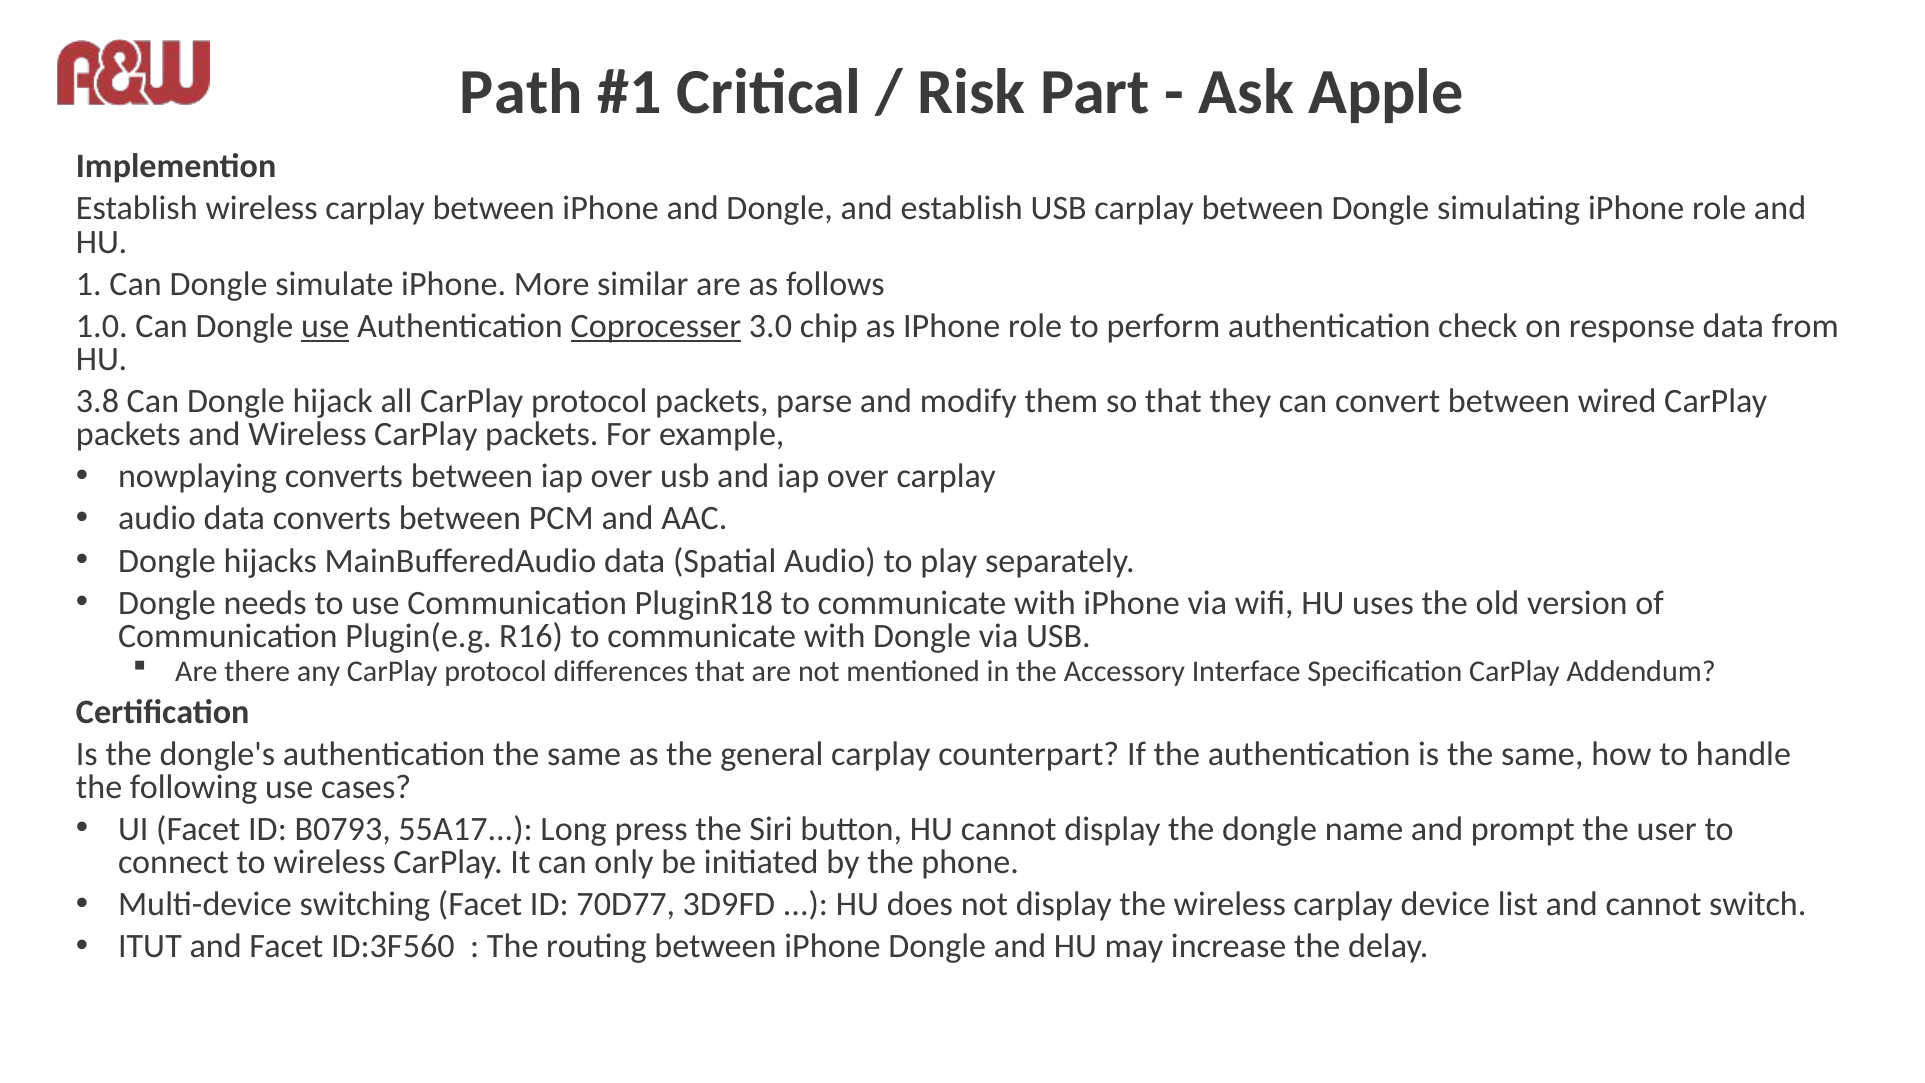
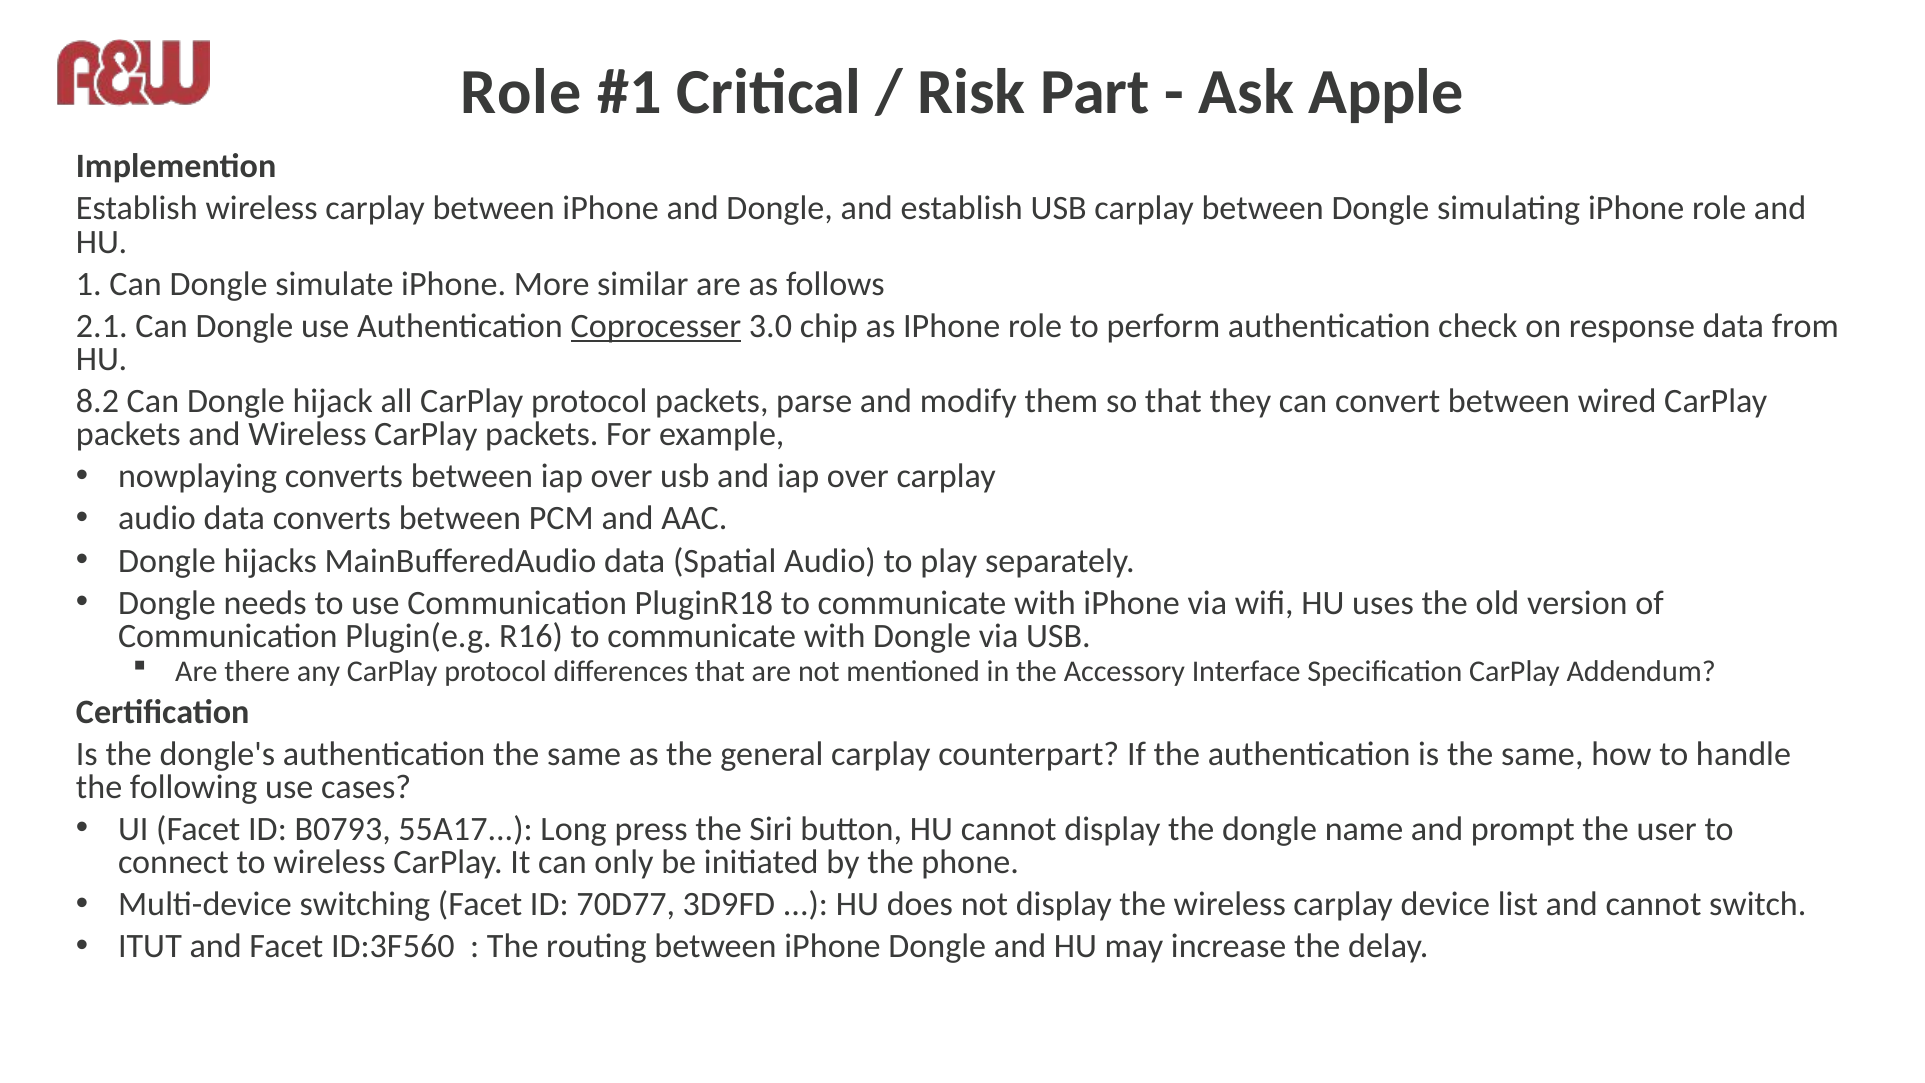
Path: Path -> Role (521, 92)
1.0: 1.0 -> 2.1 (102, 326)
use underline: present -> none (325, 326)
3.8: 3.8 -> 8.2 (98, 401)
